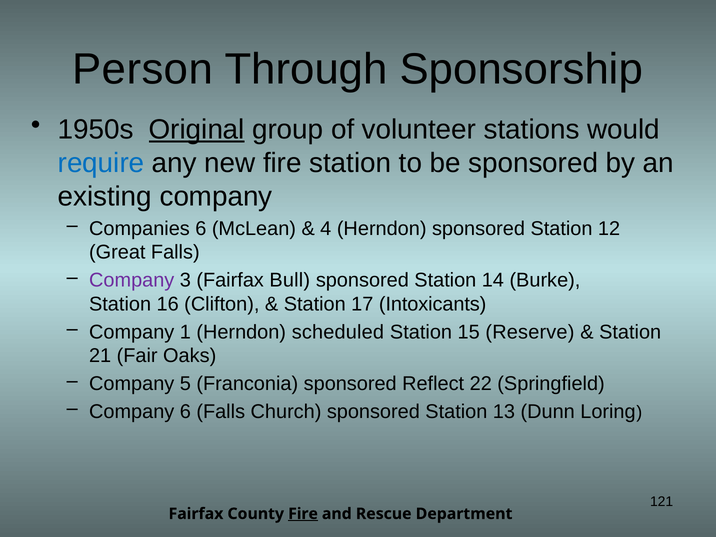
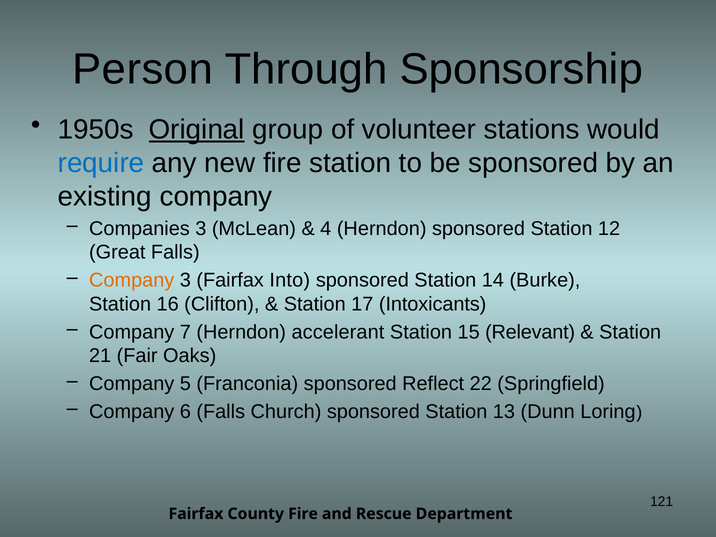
Companies 6: 6 -> 3 (201, 229)
Company colour: purple -> orange (132, 280)
Bull: Bull -> Into (290, 280)
1: 1 -> 7 (185, 332)
scheduled: scheduled -> accelerant (338, 332)
Reserve: Reserve -> Relevant (530, 332)
Fire underline: present -> none (303, 514)
